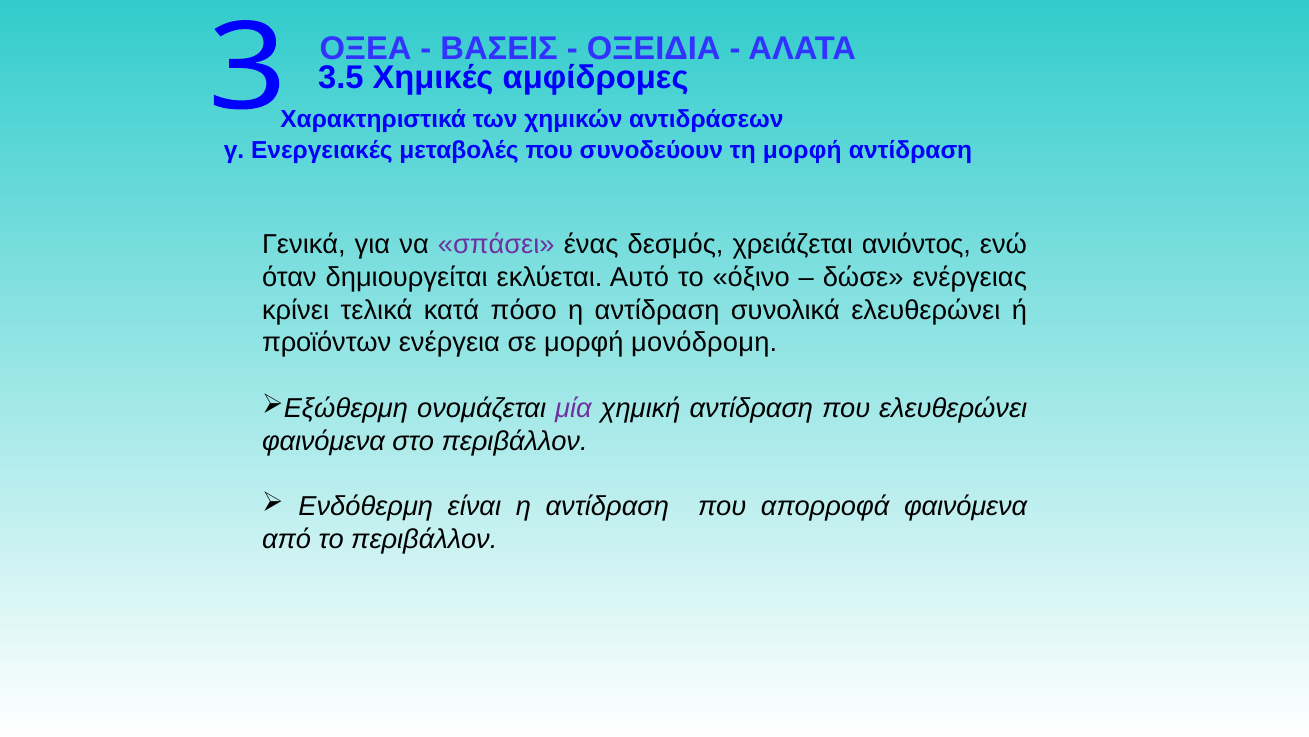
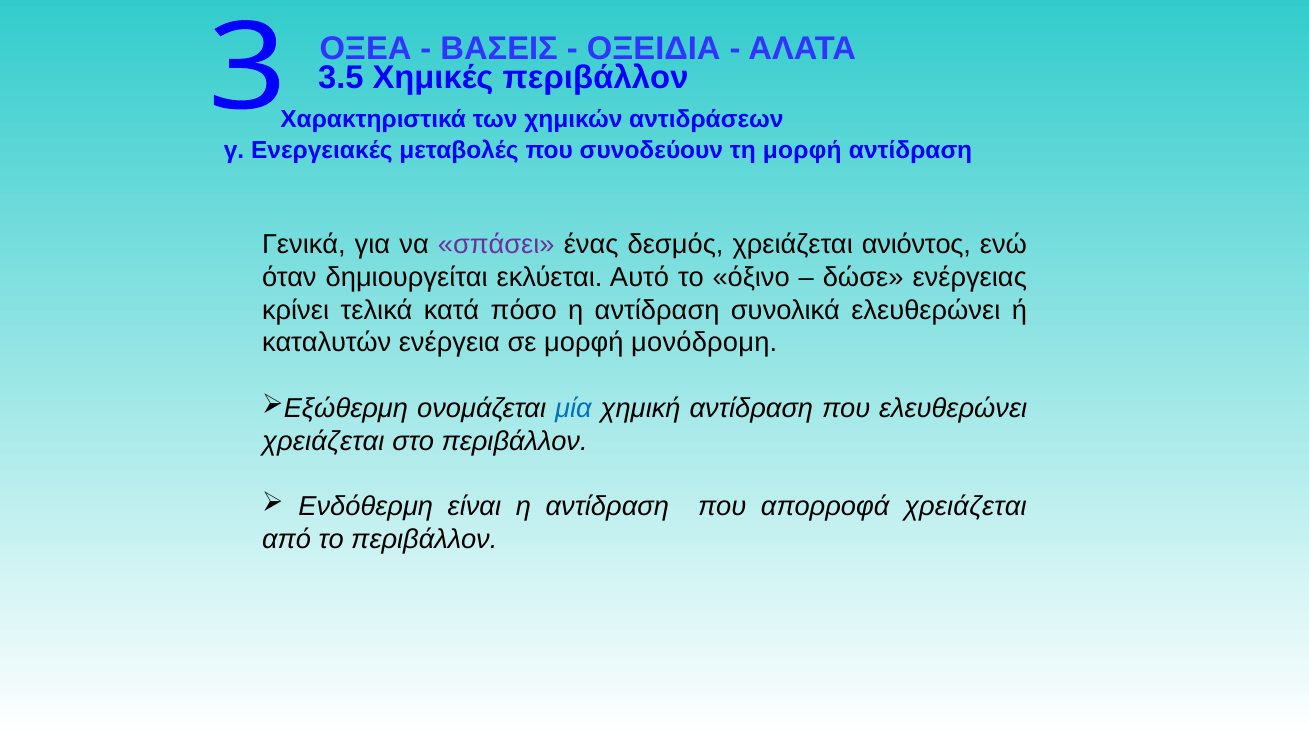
Χημικές αμφίδρομες: αμφίδρομες -> περιβάλλον (596, 78)
προϊόντων: προϊόντων -> καταλυτών (327, 343)
μία colour: purple -> blue (573, 408)
φαινόμενα: φαινόμενα -> χρειάζεται (323, 441)
απορροφά φαινόμενα: φαινόμενα -> χρειάζεται (965, 506)
